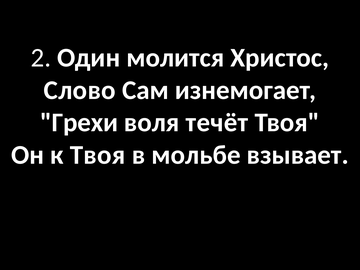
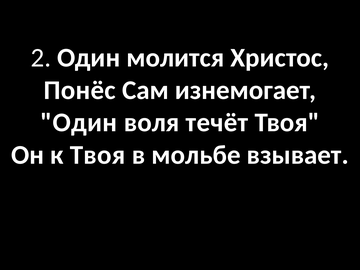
Слово: Слово -> Понёс (80, 90)
Грехи: Грехи -> Один (79, 122)
